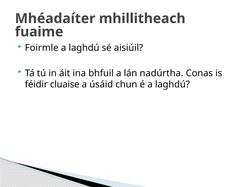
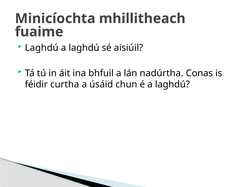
Mhéadaíter: Mhéadaíter -> Minicíochta (55, 18)
Foirmle: Foirmle -> Laghdú (42, 48)
cluaise: cluaise -> curtha (65, 84)
